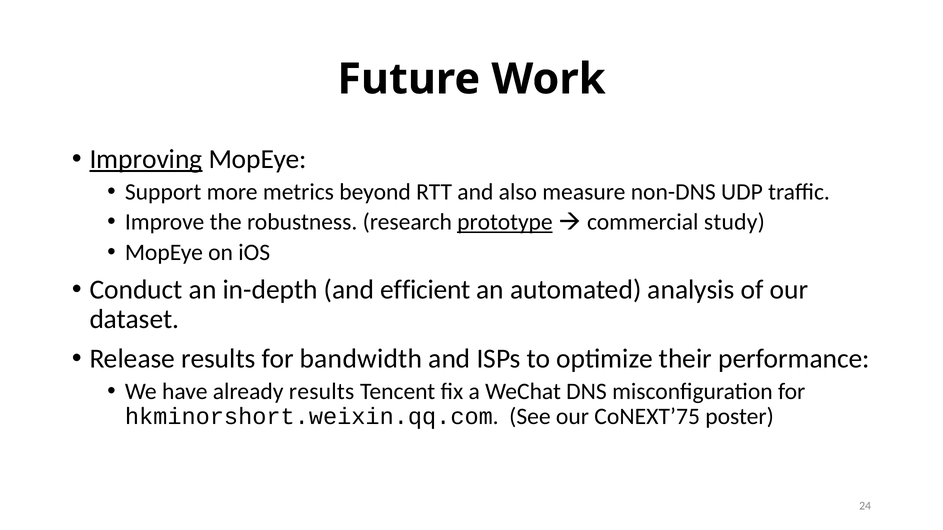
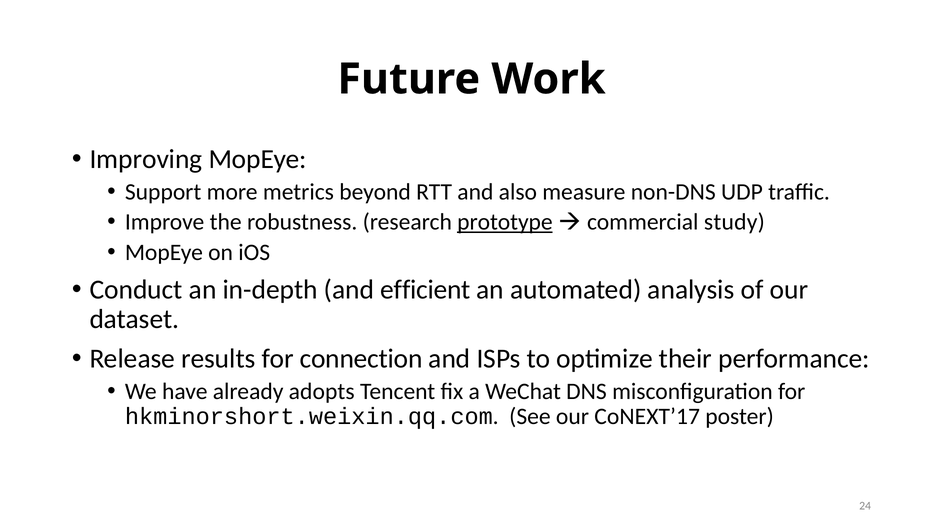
Improving underline: present -> none (146, 159)
bandwidth: bandwidth -> connection (361, 359)
already results: results -> adopts (322, 392)
CoNEXT’75: CoNEXT’75 -> CoNEXT’17 (647, 417)
